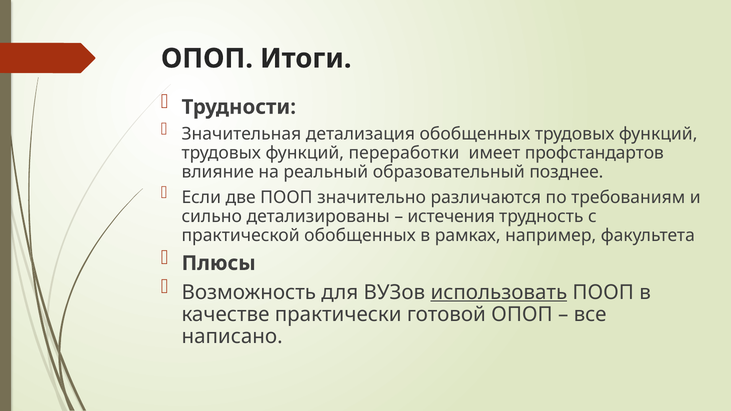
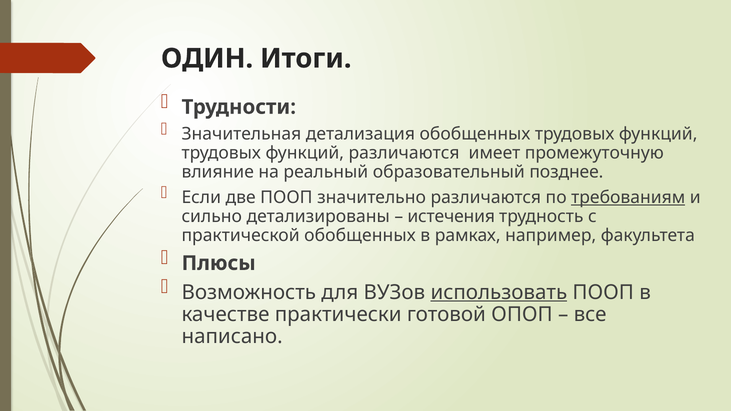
ОПОП: ОПОП -> ОДИН (207, 59)
функций переработки: переработки -> различаются (404, 153)
профстандартов: профстандартов -> промежуточную (594, 153)
требованиям underline: none -> present (628, 198)
